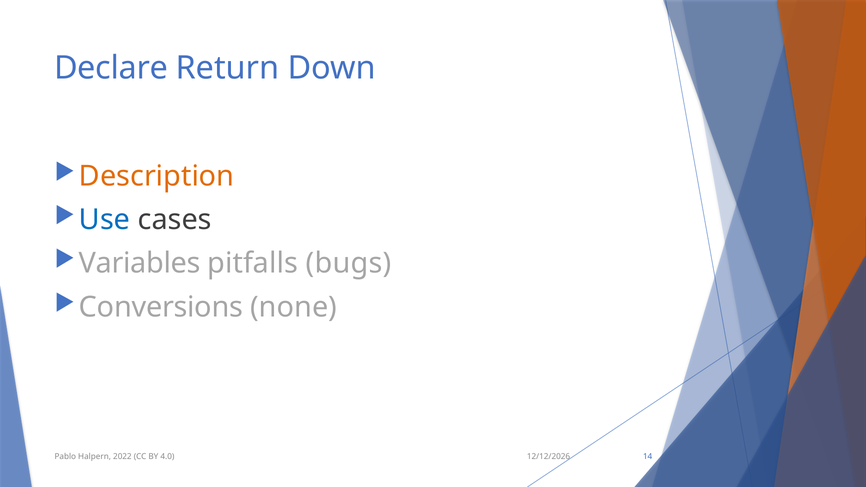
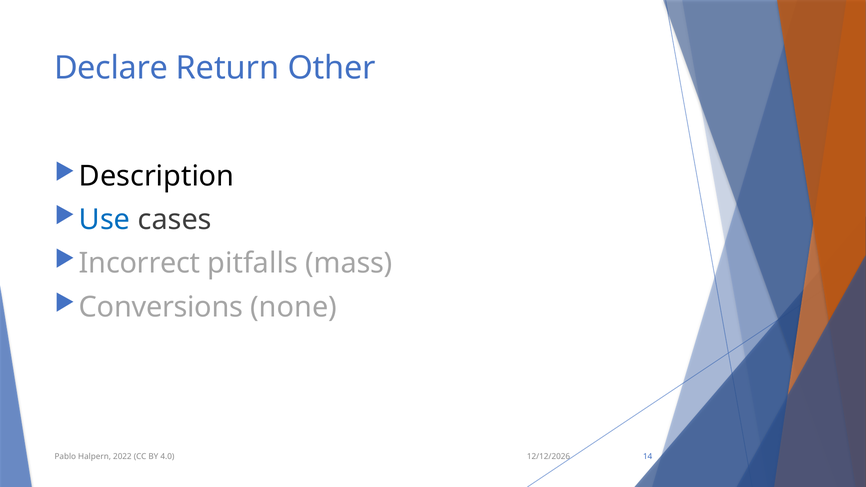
Down: Down -> Other (332, 68)
Description colour: orange -> black (157, 176)
Variables: Variables -> Incorrect (140, 263)
bugs: bugs -> mass (349, 263)
